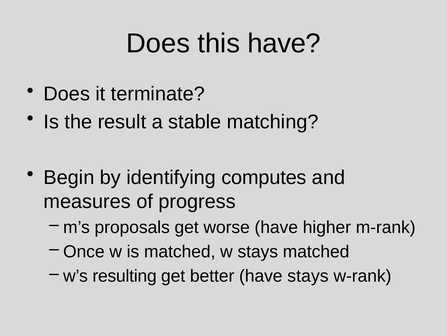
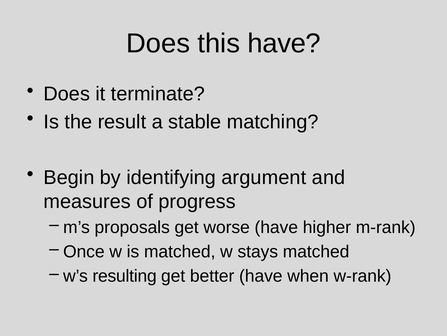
computes: computes -> argument (264, 177)
have stays: stays -> when (308, 275)
